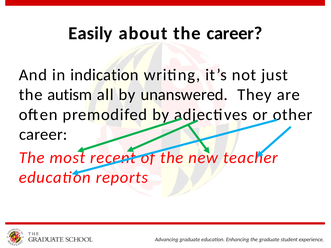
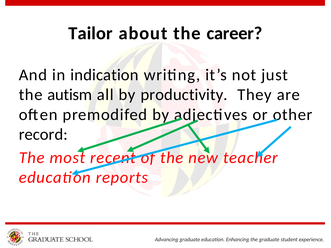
Easily: Easily -> Tailor (90, 33)
unanswered: unanswered -> productivity (184, 95)
career: career -> record (43, 135)
